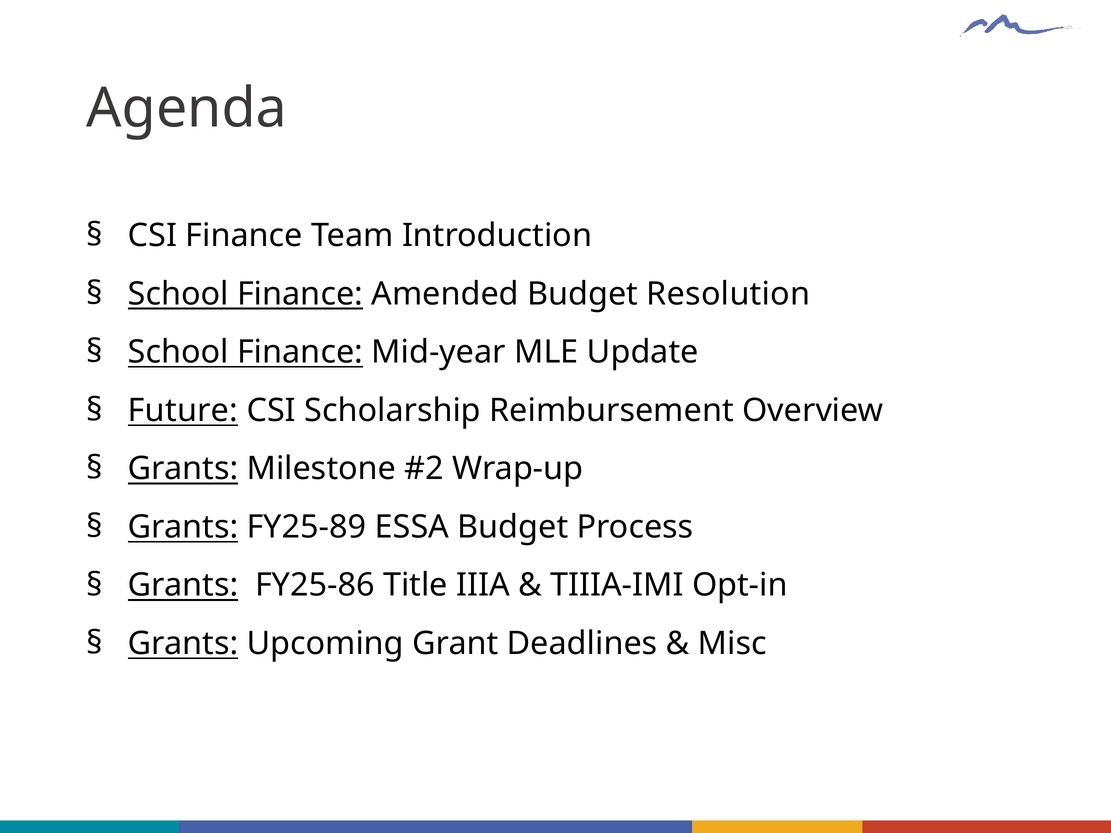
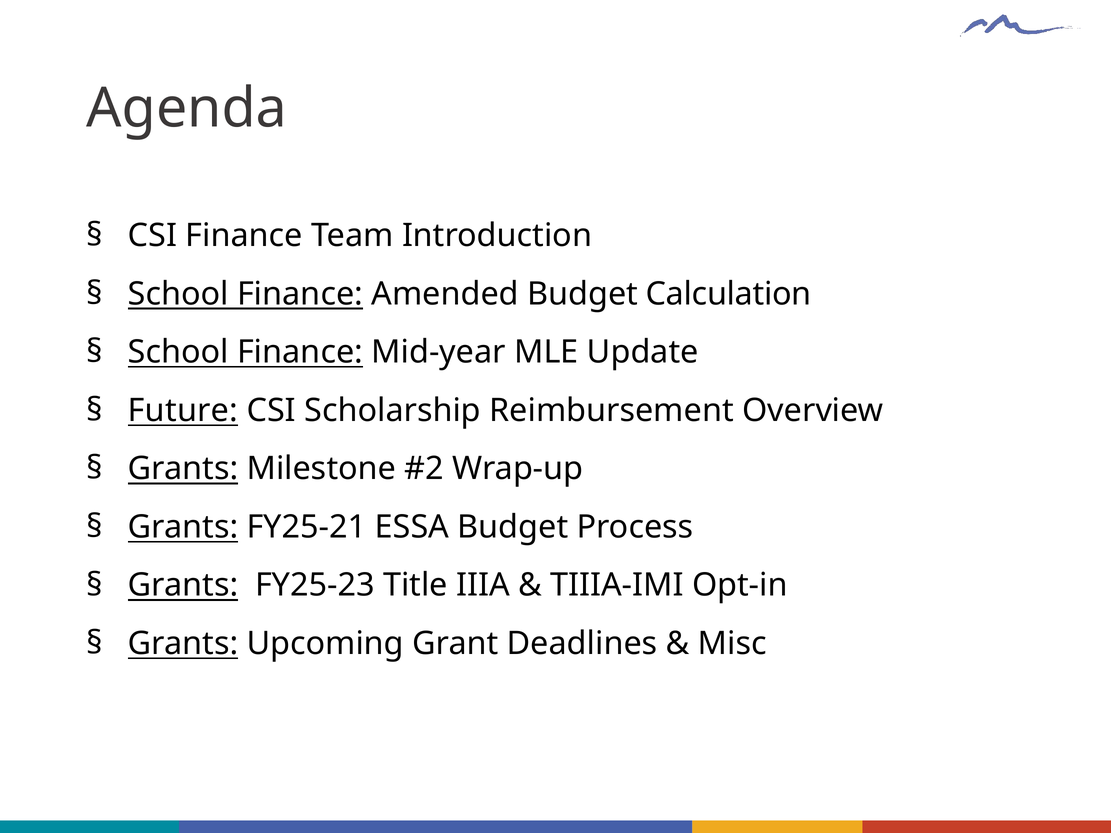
Resolution: Resolution -> Calculation (729, 294)
FY25-89: FY25-89 -> FY25-21 (306, 527)
FY25-86: FY25-86 -> FY25-23 (315, 585)
